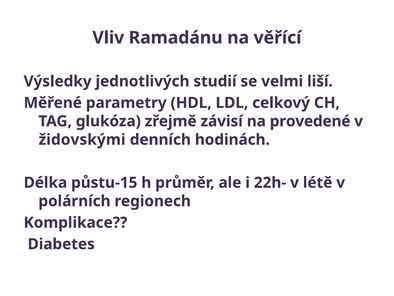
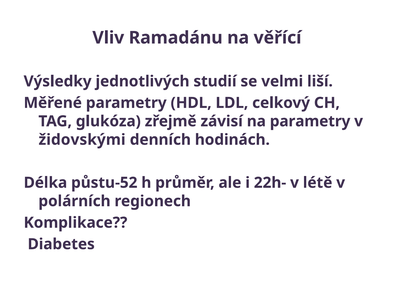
na provedené: provedené -> parametry (310, 121)
půstu-15: půstu-15 -> půstu-52 (104, 182)
